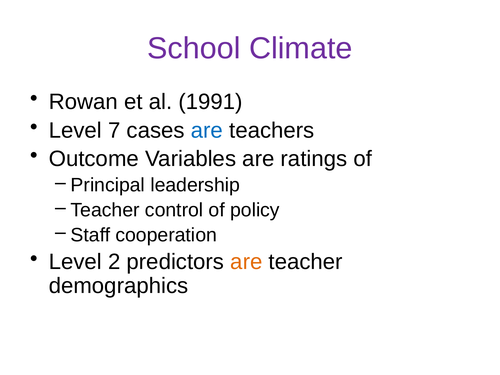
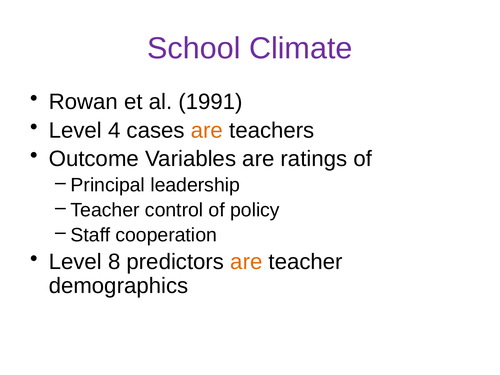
7: 7 -> 4 (114, 130)
are colour: blue -> orange (207, 130)
2: 2 -> 8 (114, 262)
